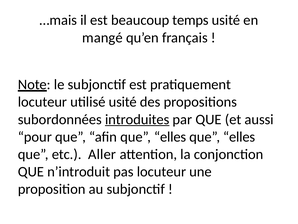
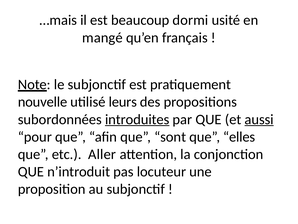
temps: temps -> dormi (190, 20)
locuteur: locuteur -> nouvelle (43, 102)
utilisé usité: usité -> leurs (123, 102)
aussi underline: none -> present (259, 119)
afin que elles: elles -> sont (170, 137)
